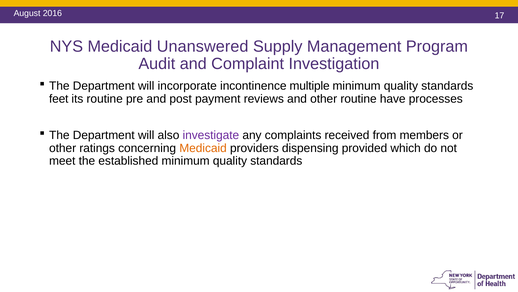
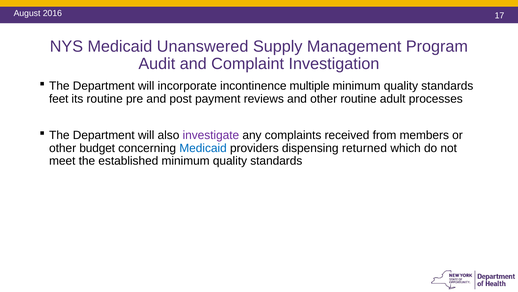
have: have -> adult (393, 99)
ratings: ratings -> budget (97, 148)
Medicaid colour: orange -> blue (203, 148)
provided: provided -> returned (364, 148)
